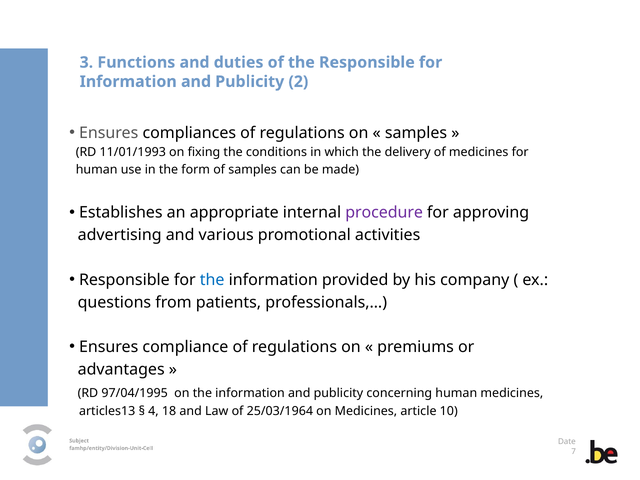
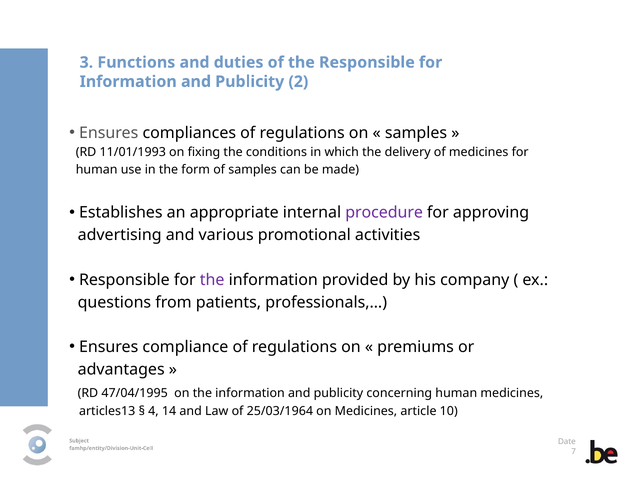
the colour: blue -> purple (212, 280)
97/04/1995: 97/04/1995 -> 47/04/1995 (135, 393)
18: 18 -> 14 (169, 411)
